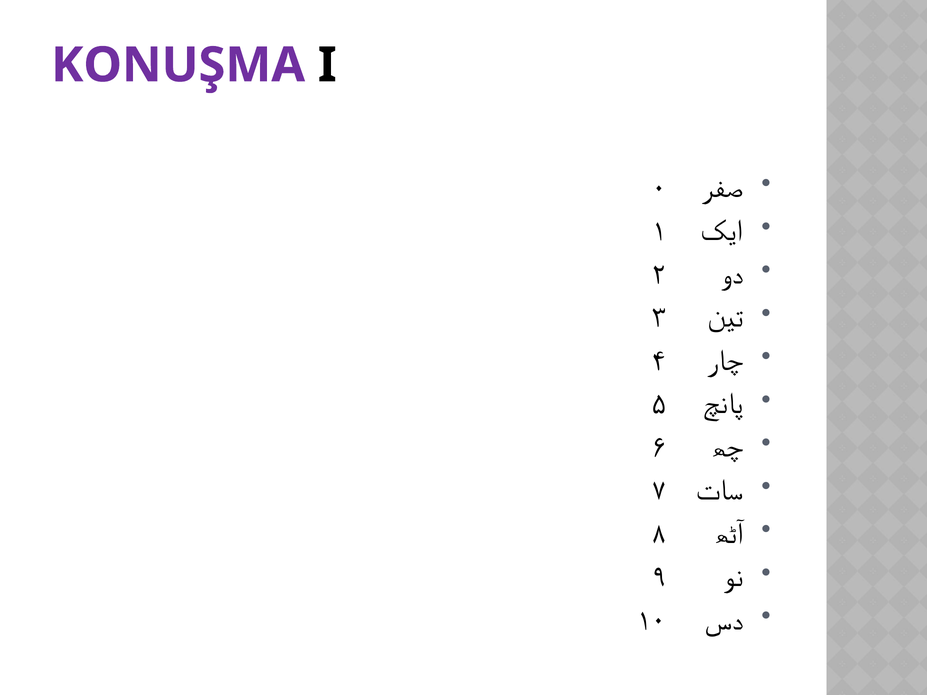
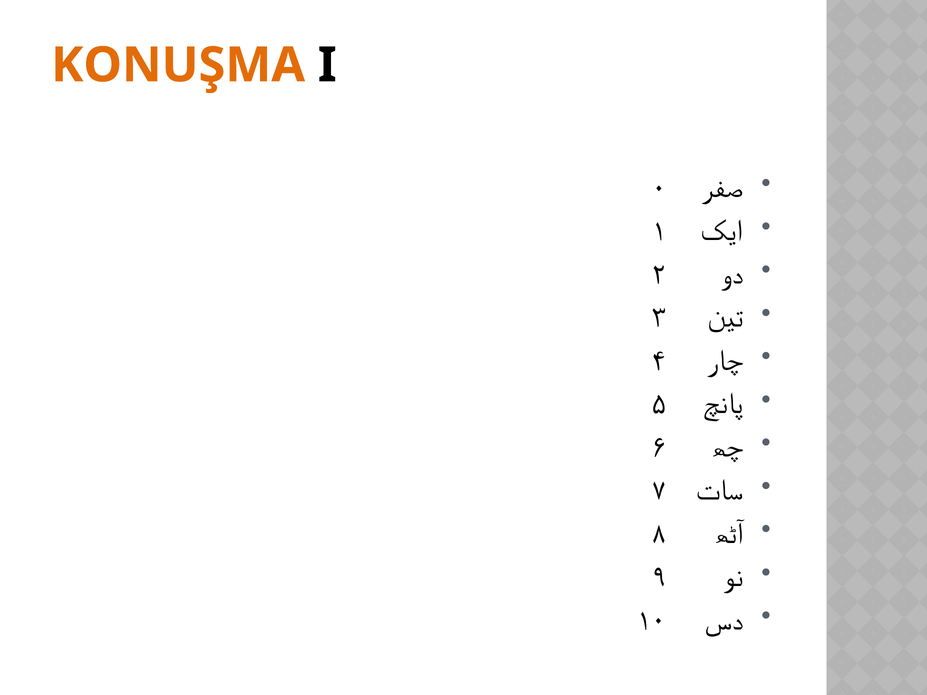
KONUŞMA colour: purple -> orange (178, 65)
